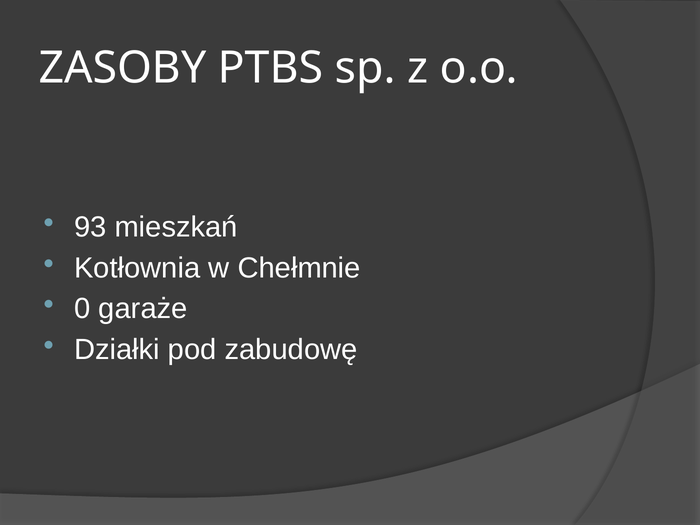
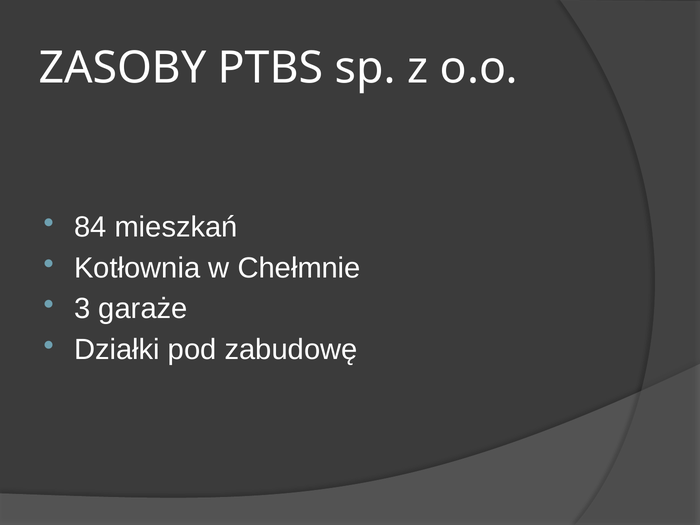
93: 93 -> 84 (90, 227)
0: 0 -> 3 (82, 309)
